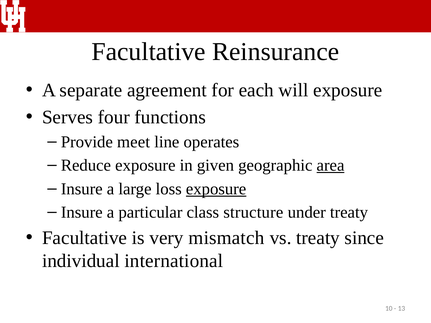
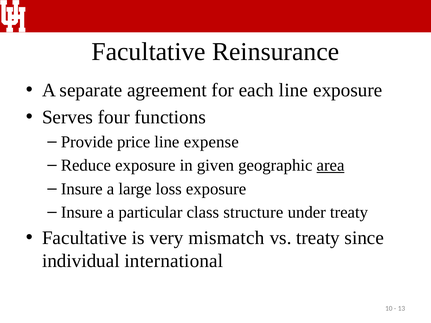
each will: will -> line (293, 90)
meet: meet -> price (134, 142)
operates: operates -> expense (211, 142)
exposure underline: present -> none (216, 189)
